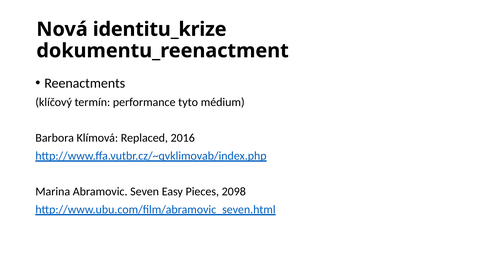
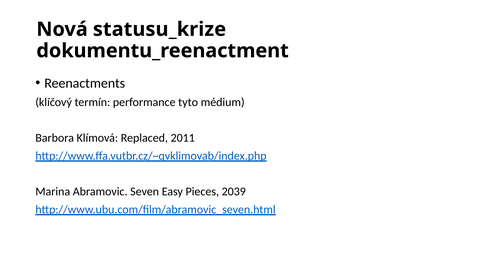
identitu_krize: identitu_krize -> statusu_krize (159, 29)
2016: 2016 -> 2011 (183, 138)
2098: 2098 -> 2039 (234, 192)
